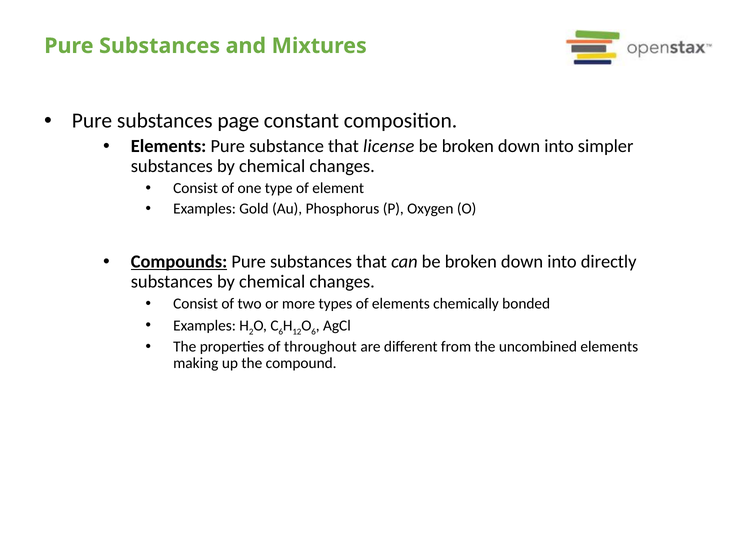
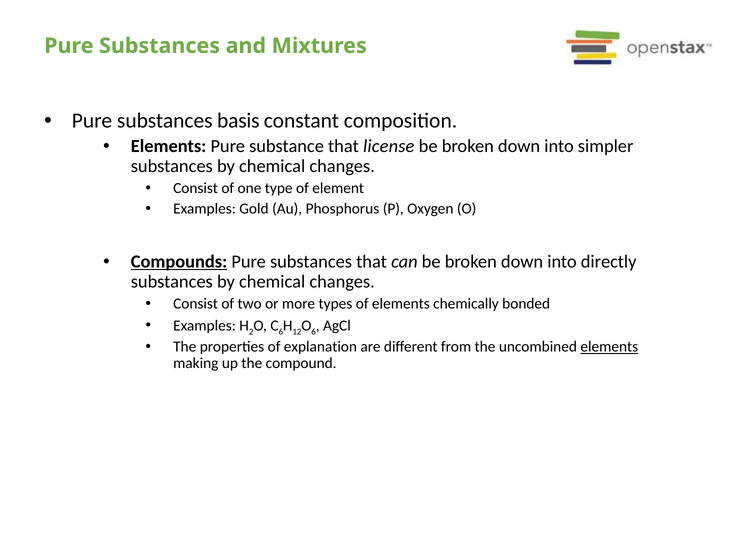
page: page -> basis (238, 121)
throughout: throughout -> explanation (320, 347)
elements underline: none -> present (609, 347)
